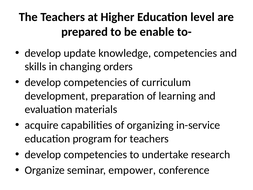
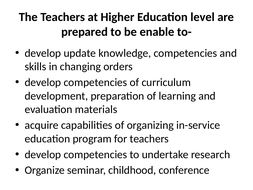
empower: empower -> childhood (132, 170)
